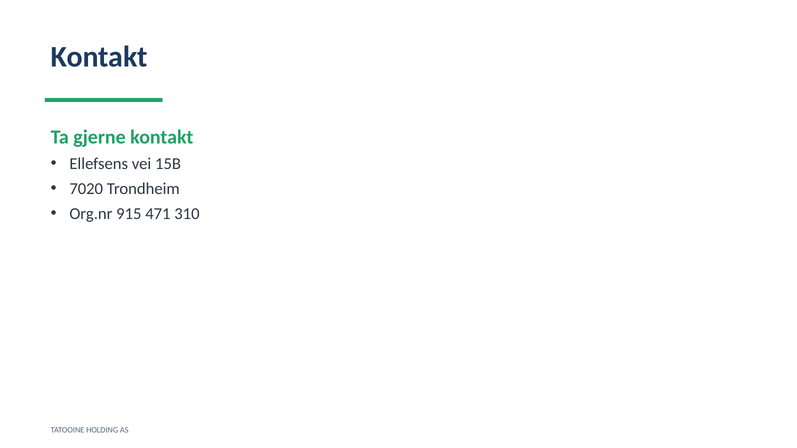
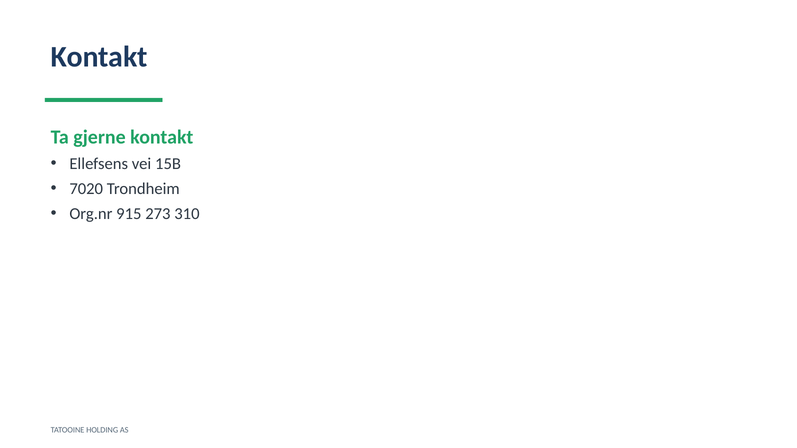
471: 471 -> 273 (158, 214)
